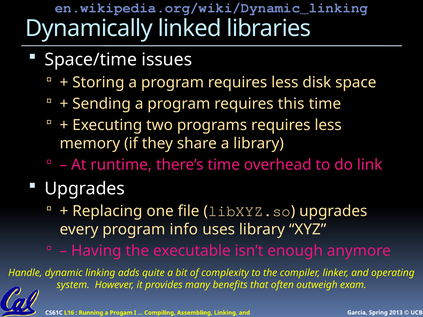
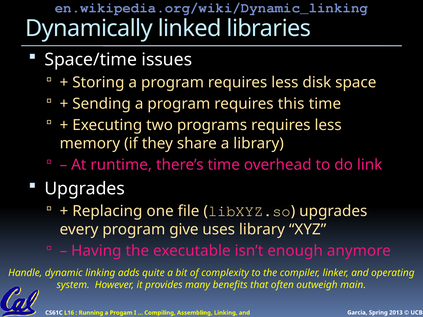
info: info -> give (184, 230)
exam: exam -> main (353, 285)
